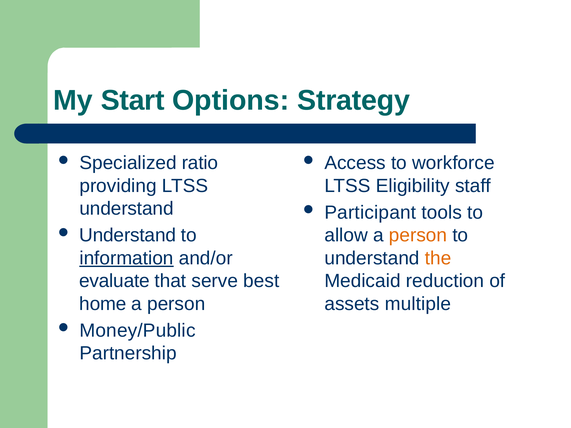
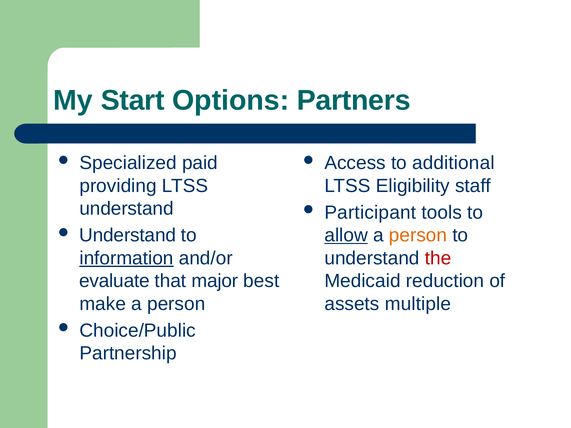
Strategy: Strategy -> Partners (354, 100)
ratio: ratio -> paid (200, 163)
workforce: workforce -> additional (453, 163)
allow underline: none -> present (346, 235)
the colour: orange -> red (438, 258)
serve: serve -> major (215, 281)
home: home -> make (103, 304)
Money/Public: Money/Public -> Choice/Public (138, 331)
